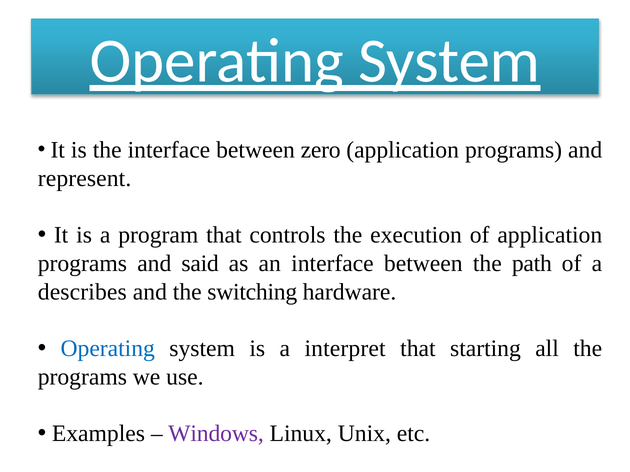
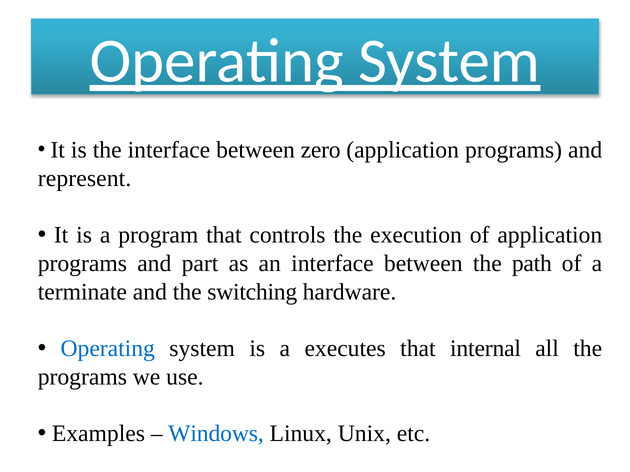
said: said -> part (200, 264)
describes: describes -> terminate (82, 292)
interpret: interpret -> executes (345, 349)
starting: starting -> internal (486, 349)
Windows colour: purple -> blue (216, 434)
